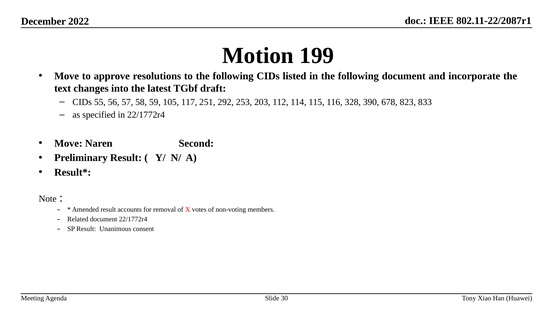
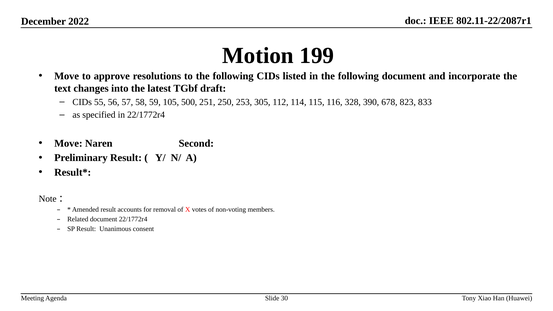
117: 117 -> 500 (189, 102)
292: 292 -> 250 (226, 102)
203: 203 -> 305 (262, 102)
